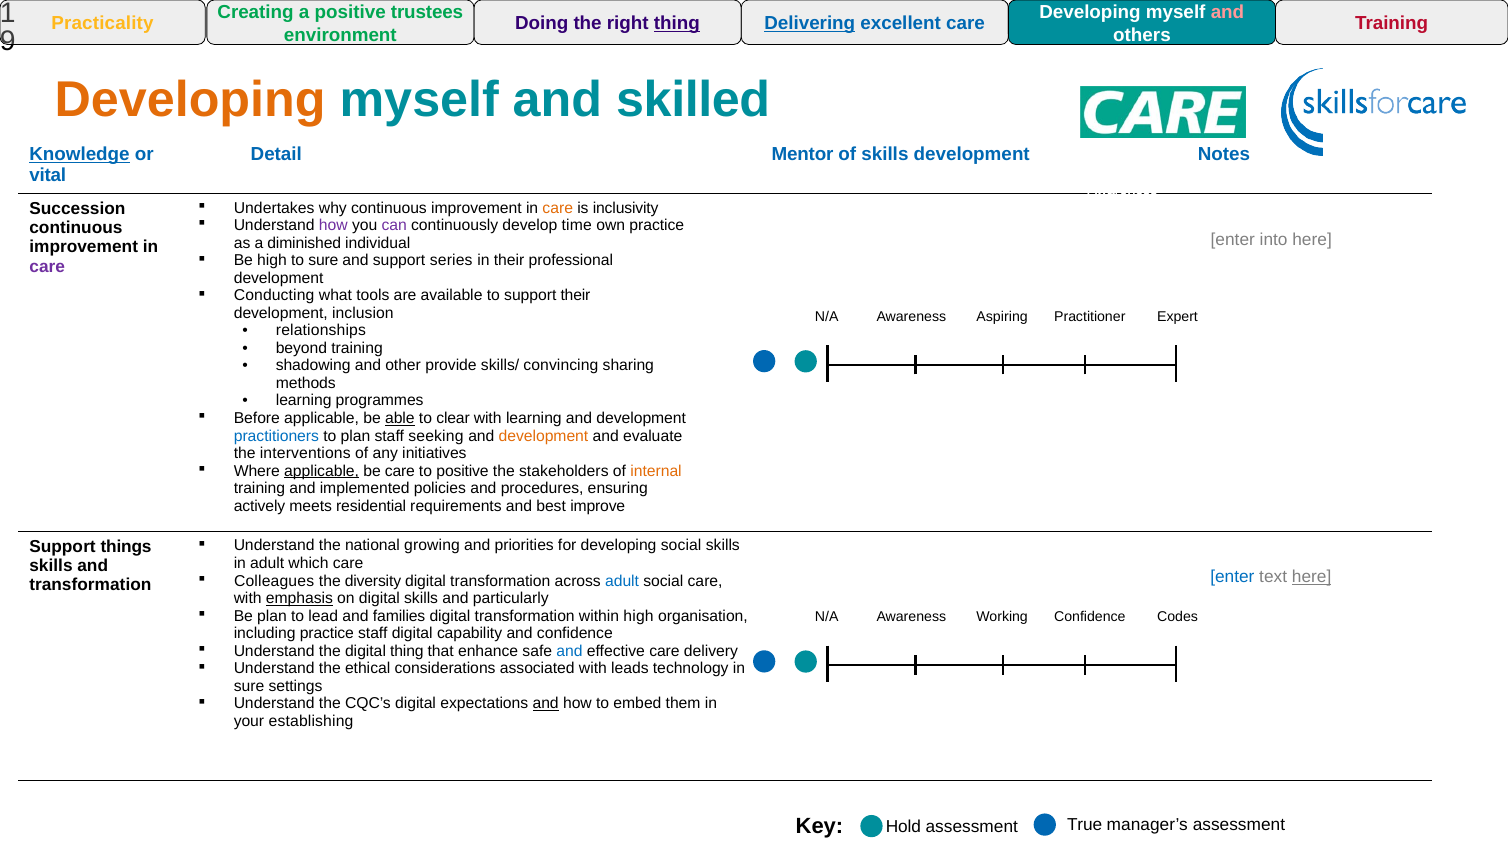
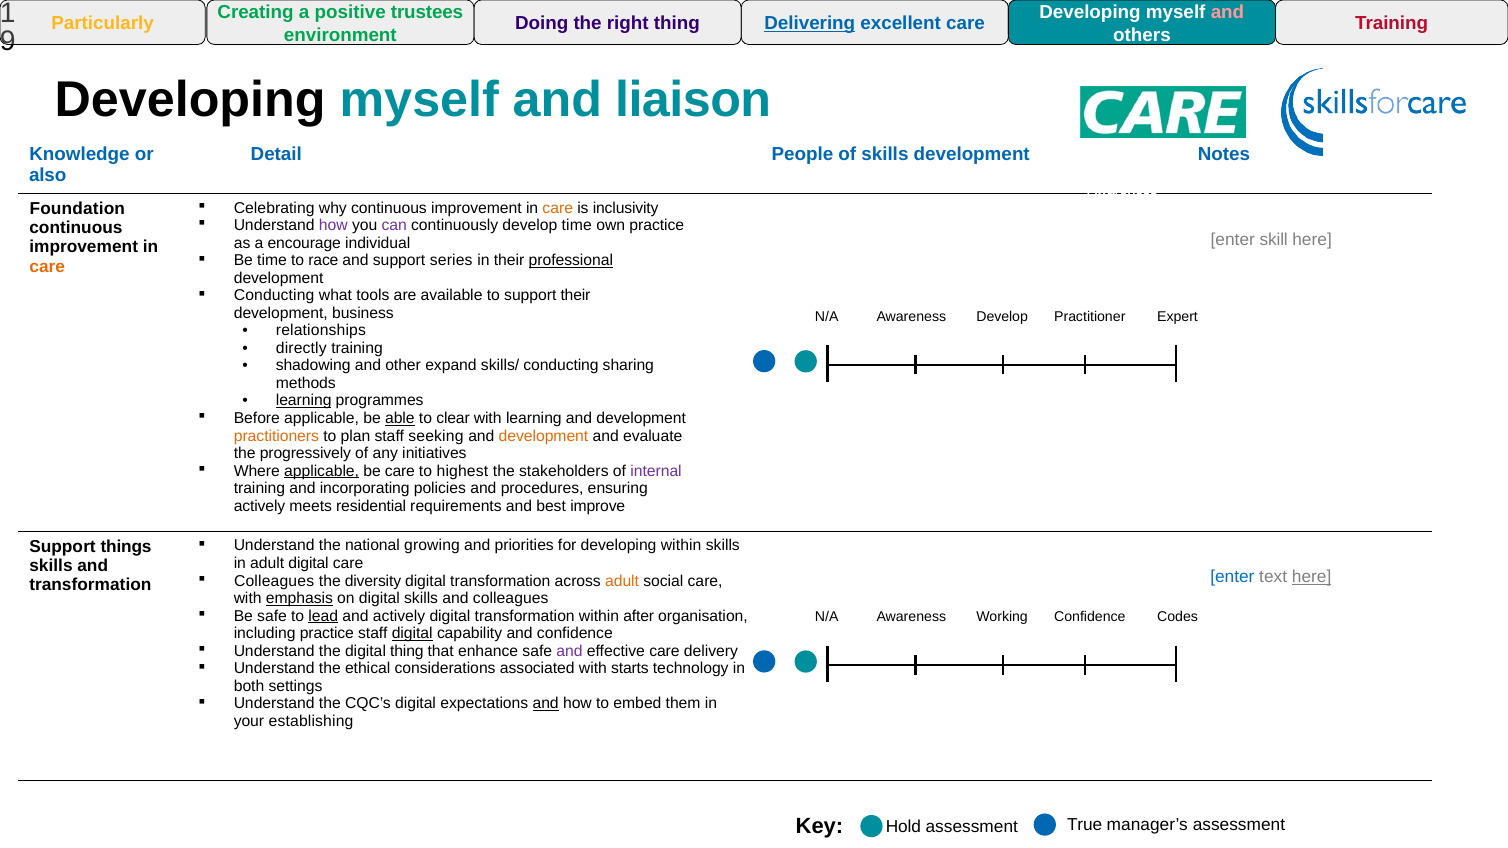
Practicality: Practicality -> Particularly (103, 24)
thing underline: present -> none (677, 24)
Developing colour: orange -> black (190, 100)
skilled: skilled -> liaison (693, 100)
Knowledge underline: present -> none (80, 155)
Mentor: Mentor -> People (802, 155)
vital: vital -> also (48, 176)
Undertakes: Undertakes -> Celebrating (274, 208)
Succession: Succession -> Foundation (77, 209)
into: into -> skill (1274, 240)
diminished: diminished -> encourage (304, 243)
Be high: high -> time (272, 261)
to sure: sure -> race (323, 261)
professional underline: none -> present (571, 261)
care colour: purple -> orange (47, 267)
inclusion: inclusion -> business (363, 313)
Aspiring: Aspiring -> Develop (1002, 317)
beyond: beyond -> directly (301, 348)
provide: provide -> expand (451, 366)
skills/ convincing: convincing -> conducting (561, 366)
learning underline: none -> present (304, 401)
practitioners colour: blue -> orange (276, 436)
interventions: interventions -> progressively (305, 454)
to positive: positive -> highest (462, 471)
internal colour: orange -> purple (656, 471)
implemented: implemented -> incorporating (365, 489)
developing social: social -> within (681, 546)
adult which: which -> digital (309, 564)
adult colour: blue -> orange (622, 581)
and particularly: particularly -> colleagues (511, 599)
Be plan: plan -> safe (272, 616)
lead underline: none -> present (323, 616)
and families: families -> actively (399, 616)
within high: high -> after (639, 616)
digital underline: none -> present (412, 634)
and colour: blue -> purple (569, 651)
leads: leads -> starts (630, 669)
sure: sure -> both (249, 686)
